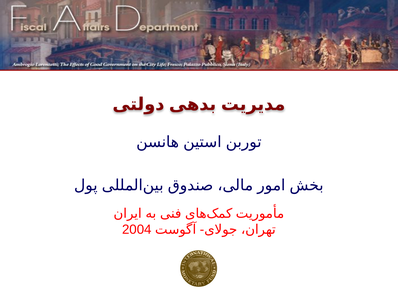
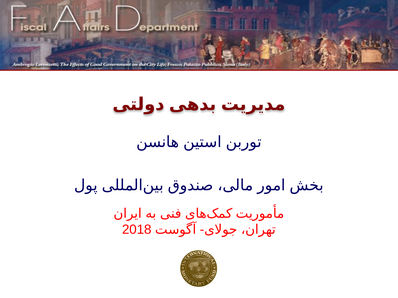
2004: 2004 -> 2018 (137, 230)
